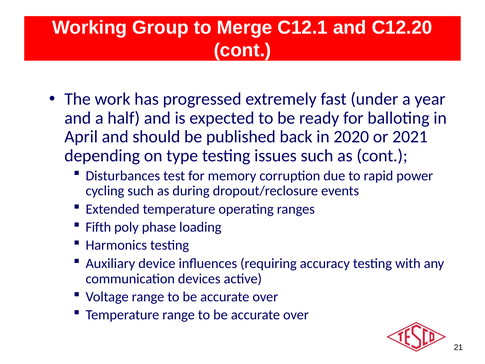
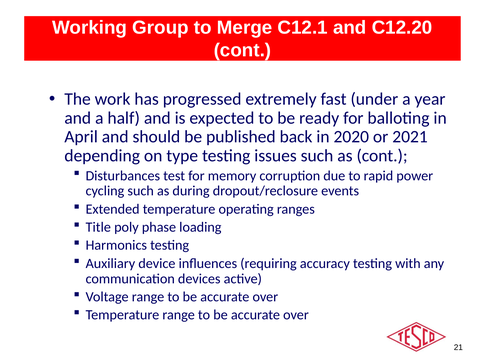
Fifth: Fifth -> Title (98, 227)
